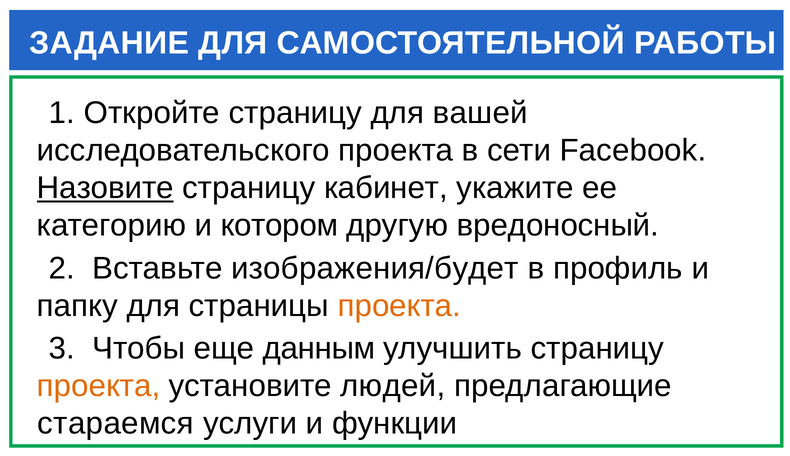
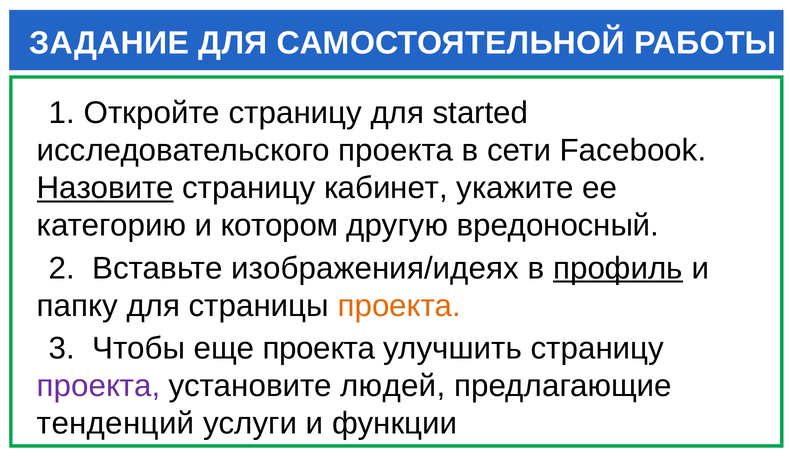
вашей: вашей -> started (480, 113)
изображения/будет: изображения/будет -> изображения/идеях (375, 268)
профиль underline: none -> present (618, 268)
еще данным: данным -> проекта (319, 348)
проекта colour: orange -> purple (99, 386)
стараемся: стараемся -> тенденций (116, 423)
